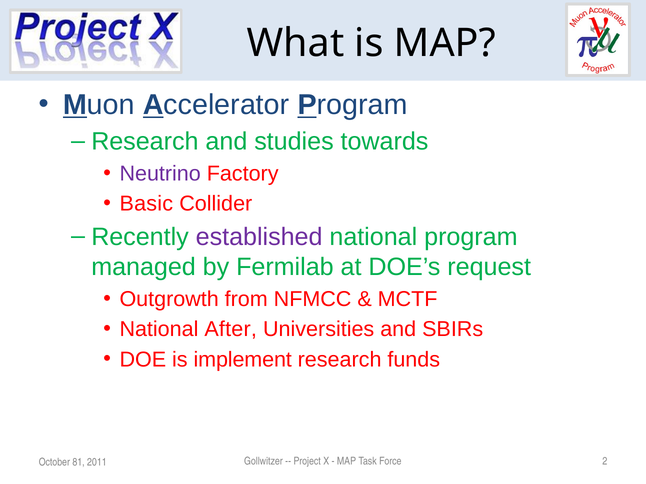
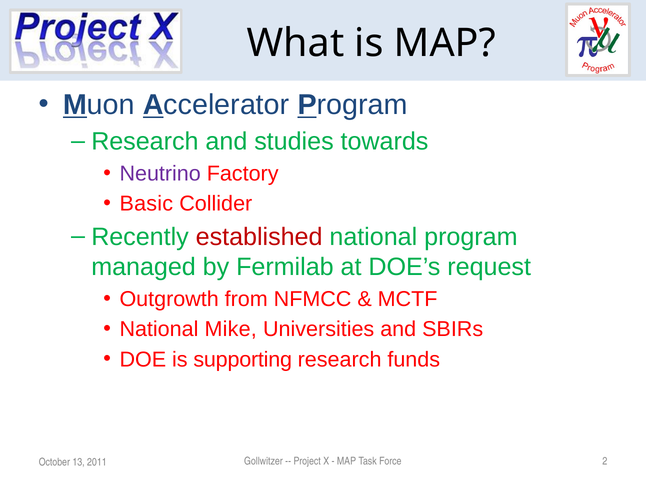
established colour: purple -> red (259, 237)
After: After -> Mike (231, 330)
implement: implement -> supporting (243, 360)
81: 81 -> 13 (79, 463)
